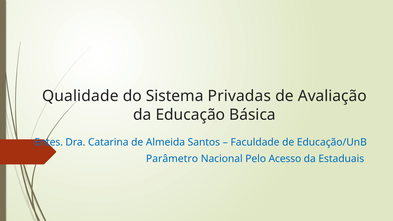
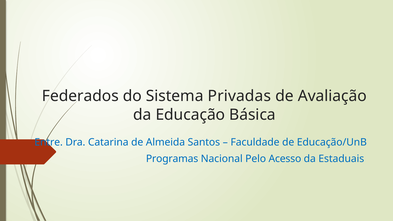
Qualidade: Qualidade -> Federados (80, 96)
Entes: Entes -> Entre (49, 142)
Parâmetro: Parâmetro -> Programas (172, 159)
